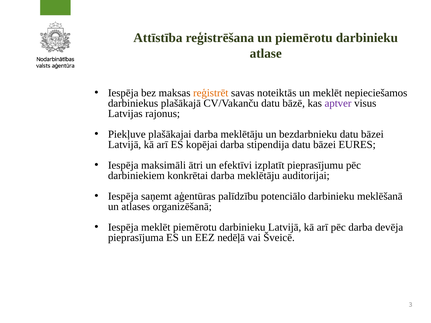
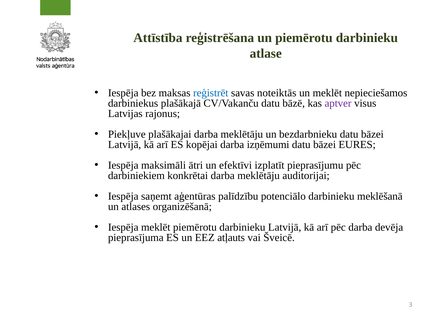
reģistrēt colour: orange -> blue (211, 93)
stipendija: stipendija -> izņēmumi (268, 145)
nedēļā: nedēļā -> atļauts (231, 238)
